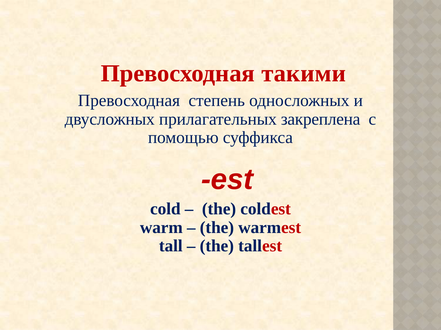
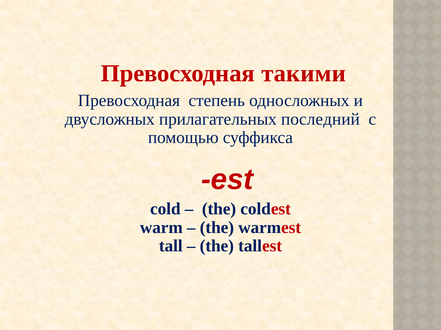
закреплена: закреплена -> последний (320, 119)
